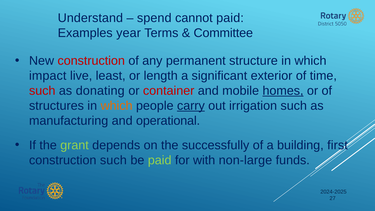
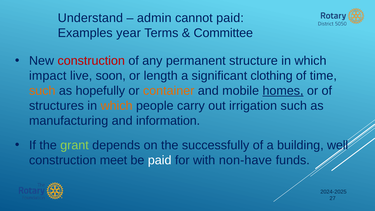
spend: spend -> admin (154, 18)
least: least -> soon (111, 76)
exterior: exterior -> clothing (272, 76)
such colour: red -> orange (42, 91)
donating: donating -> hopefully (100, 91)
container colour: red -> orange (169, 91)
carry underline: present -> none (191, 106)
operational: operational -> information (168, 121)
first: first -> well (338, 145)
construction such: such -> meet (114, 160)
paid colour: light green -> white (160, 160)
non-large: non-large -> non-have (245, 160)
